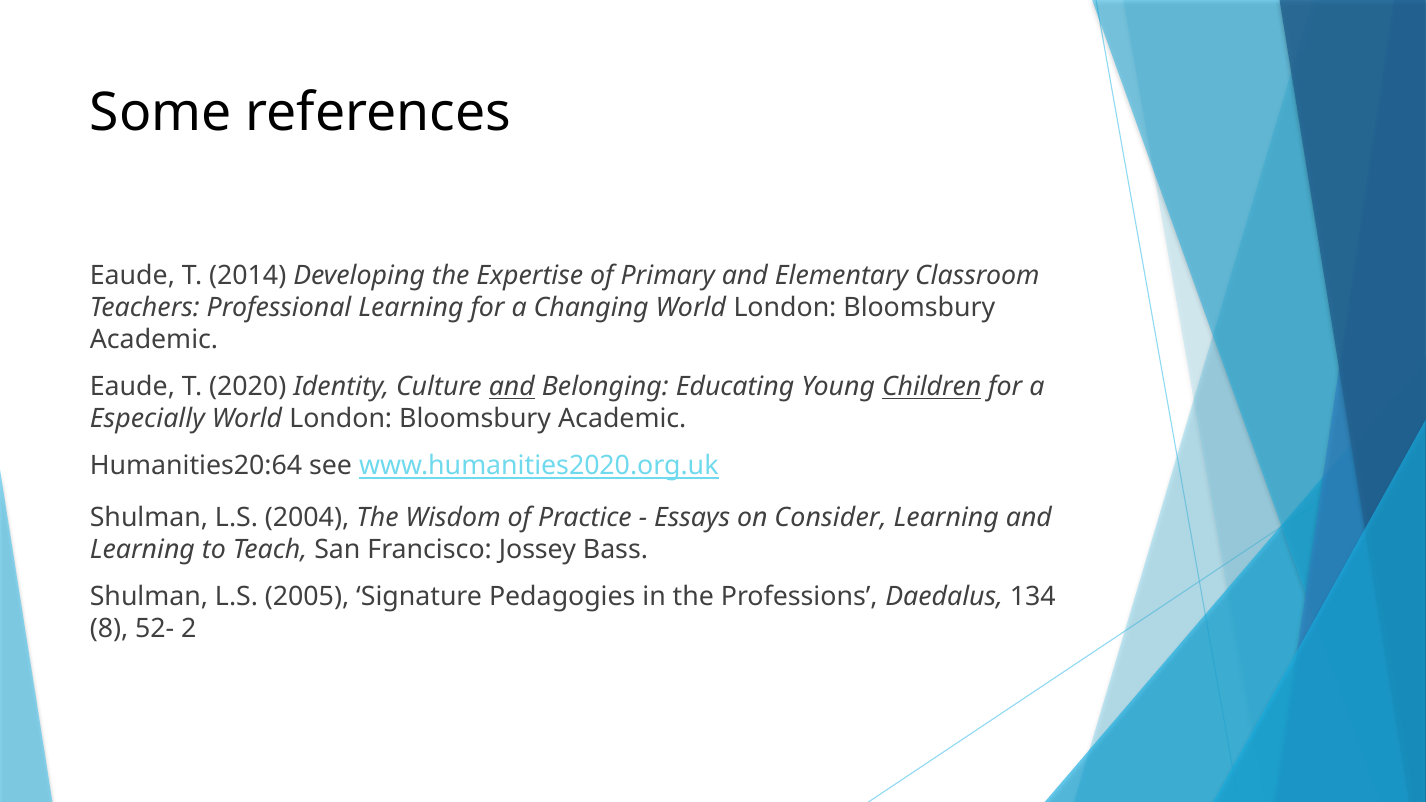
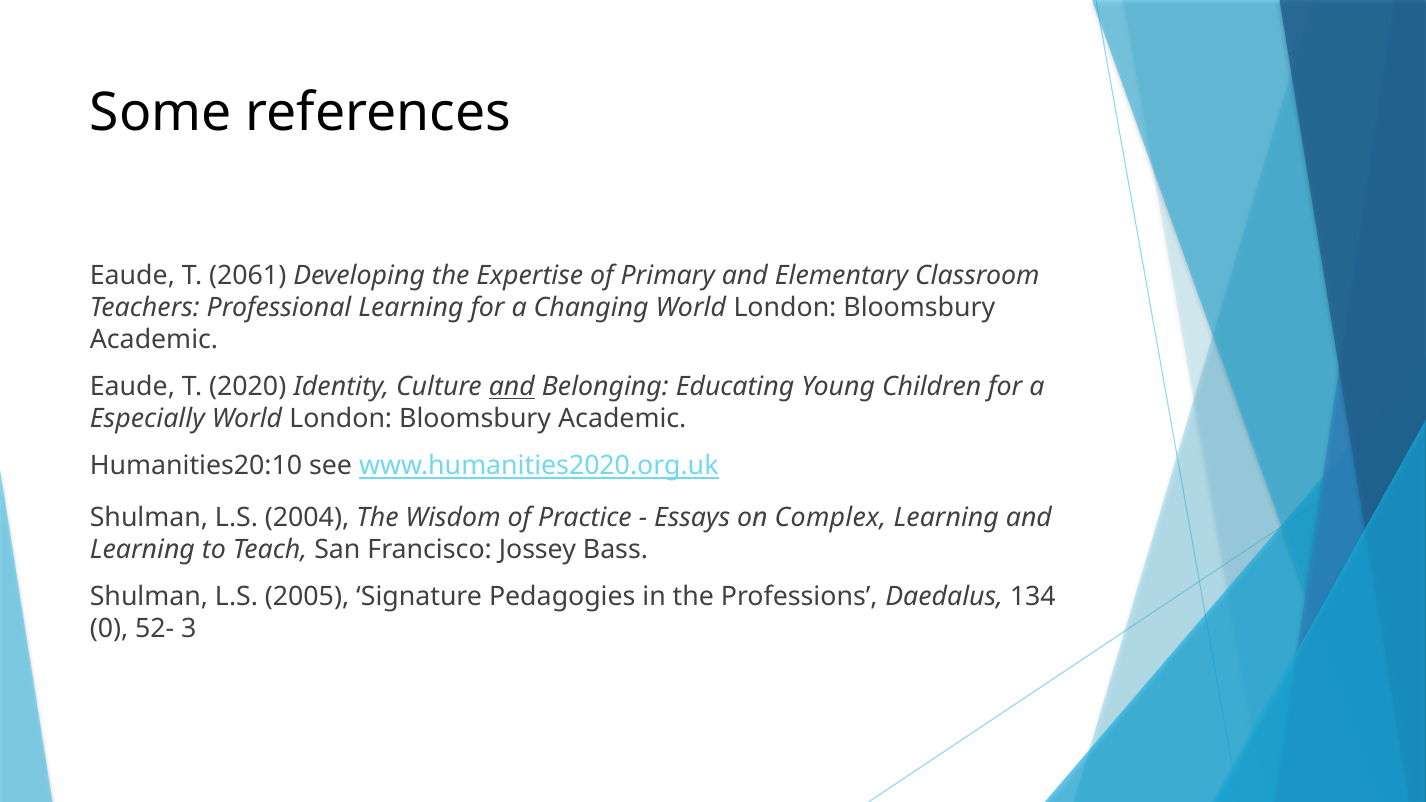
2014: 2014 -> 2061 (248, 276)
Children underline: present -> none (932, 387)
Humanities20:64: Humanities20:64 -> Humanities20:10 (196, 466)
Consider: Consider -> Complex (830, 517)
8: 8 -> 0 (109, 628)
2: 2 -> 3 (189, 628)
